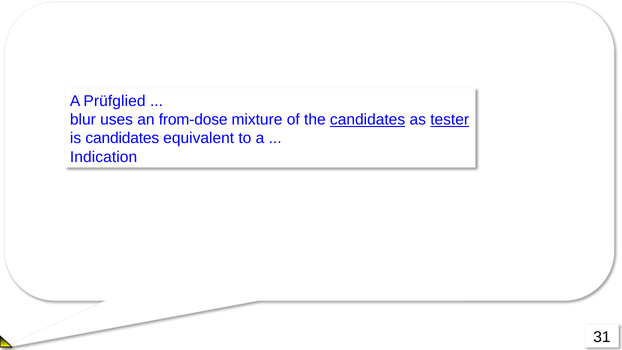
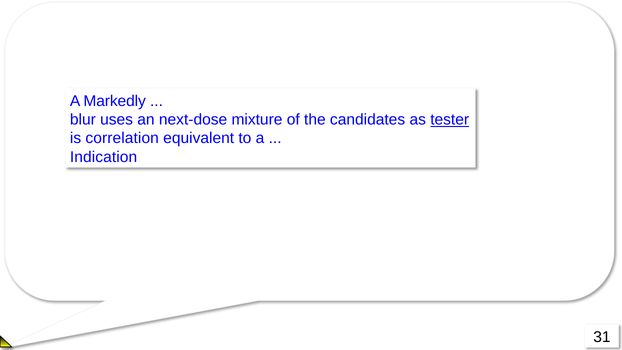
Prüfglied: Prüfglied -> Markedly (115, 101)
from-dose: from-dose -> next-dose (193, 120)
candidates underline: present -> none (368, 120)
is candidates: candidates -> correlation (122, 138)
